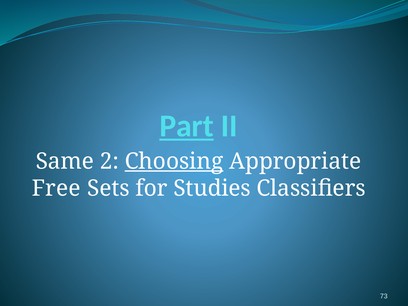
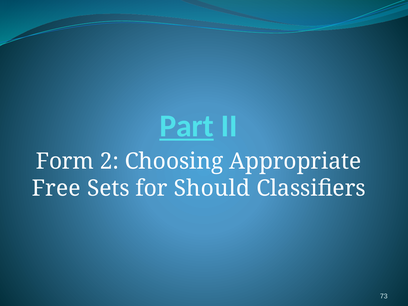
Same: Same -> Form (65, 161)
Choosing underline: present -> none (174, 161)
Studies: Studies -> Should (212, 188)
